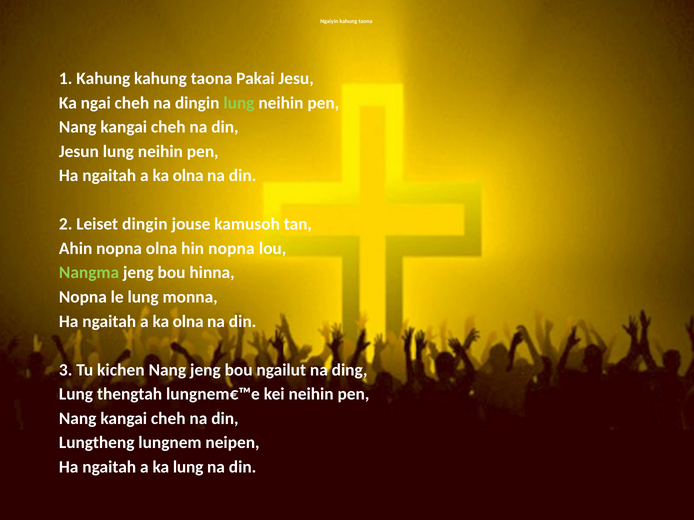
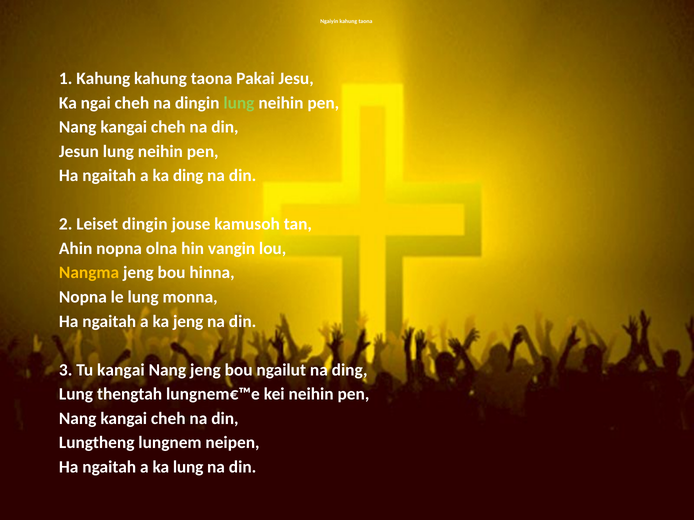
olna: olna -> ding (188, 176)
hin nopna: nopna -> vangin (232, 249)
Nangma colour: light green -> yellow (89, 273)
olna: olna -> jeng (188, 322)
Tu kichen: kichen -> kangai (121, 370)
